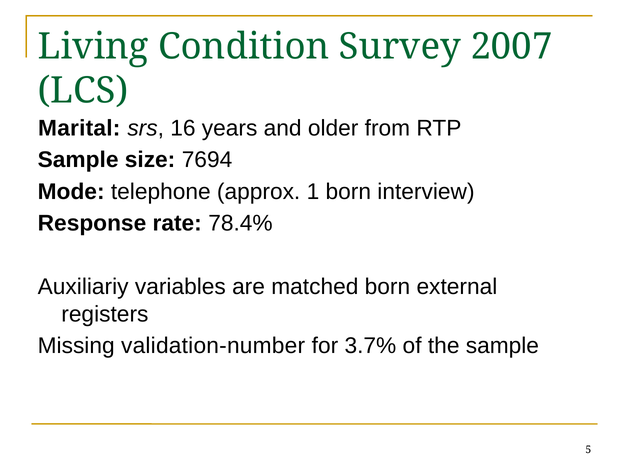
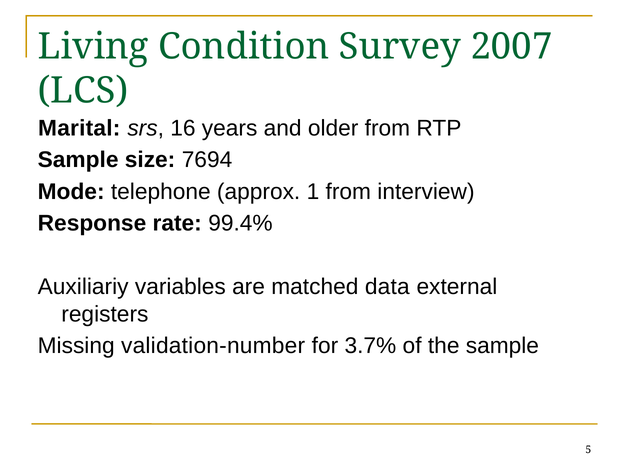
1 born: born -> from (348, 192)
78.4%: 78.4% -> 99.4% (240, 224)
matched born: born -> data (387, 287)
